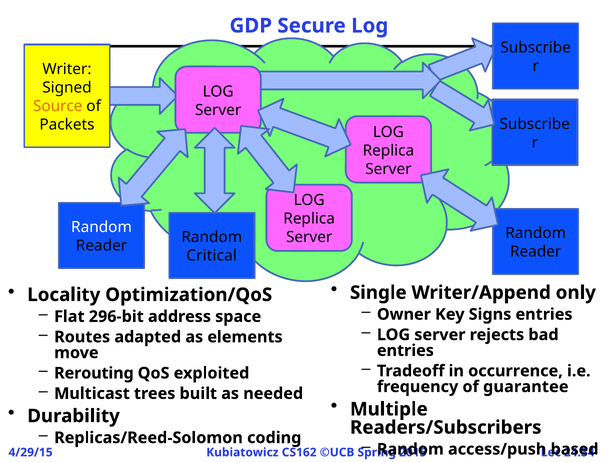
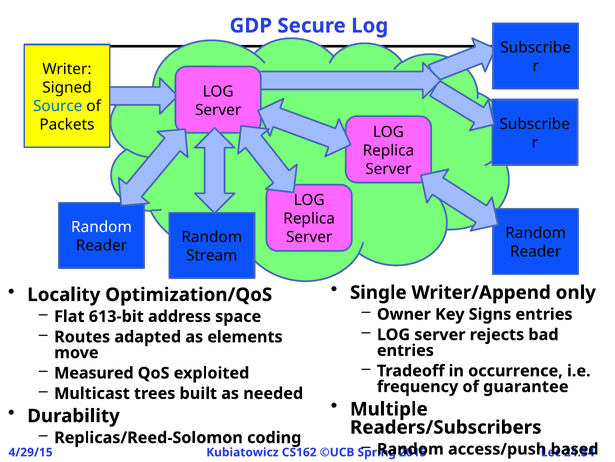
Source colour: orange -> blue (58, 106)
Critical: Critical -> Stream (212, 255)
296-bit: 296-bit -> 613-bit (116, 316)
Rerouting: Rerouting -> Measured (94, 373)
